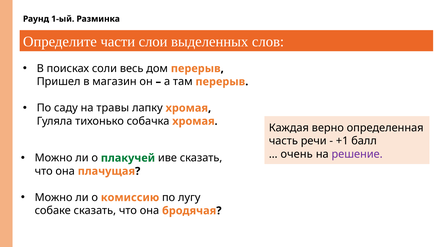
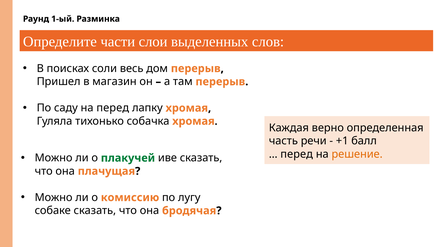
на травы: травы -> перед (113, 108)
очень: очень -> перед (297, 154)
решение colour: purple -> orange (357, 154)
